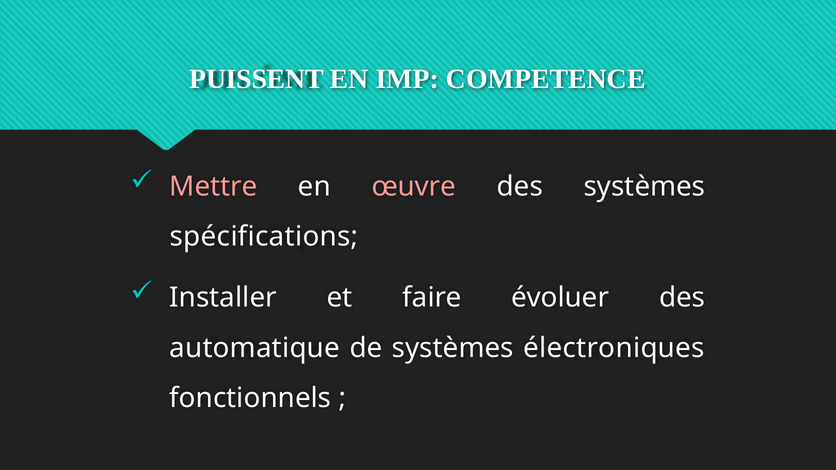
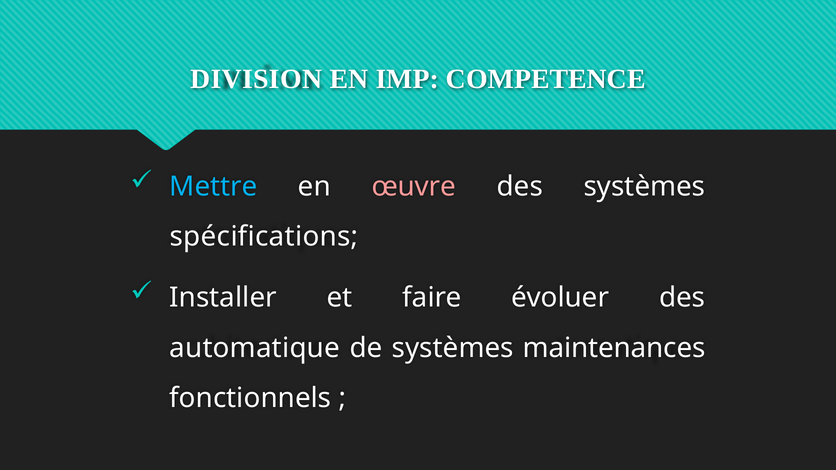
PUISSENT: PUISSENT -> DIVISION (256, 79)
Mettre colour: pink -> light blue (213, 187)
électroniques: électroniques -> maintenances (614, 348)
